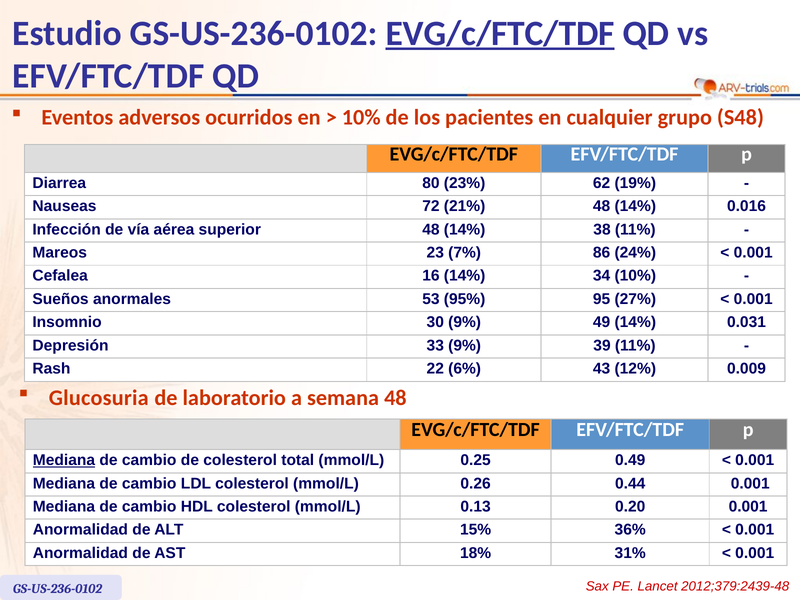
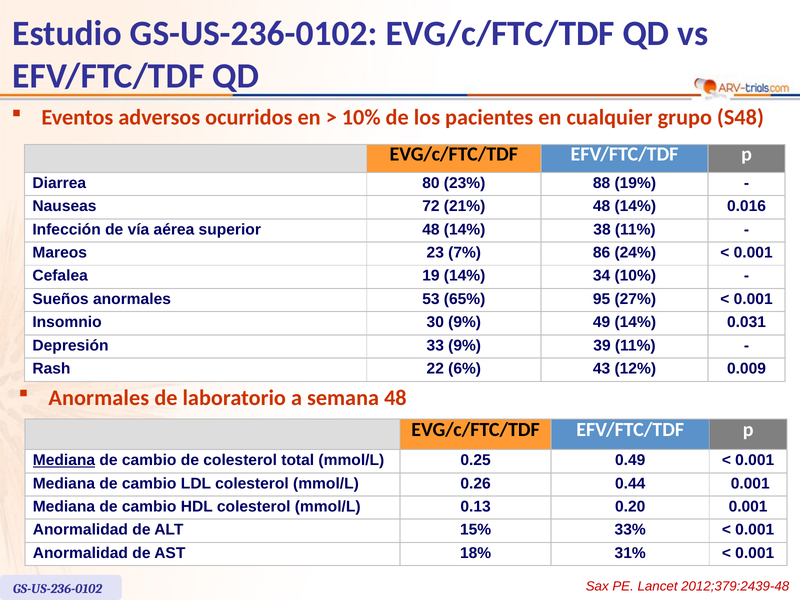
EVG/c/FTC/TDF underline: present -> none (500, 33)
62: 62 -> 88 (602, 183)
16: 16 -> 19 (431, 276)
95%: 95% -> 65% (465, 299)
Glucosuria: Glucosuria -> Anormales (99, 398)
36%: 36% -> 33% (630, 530)
